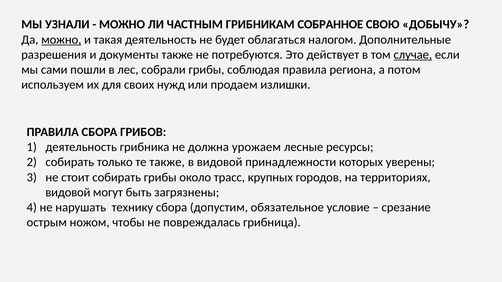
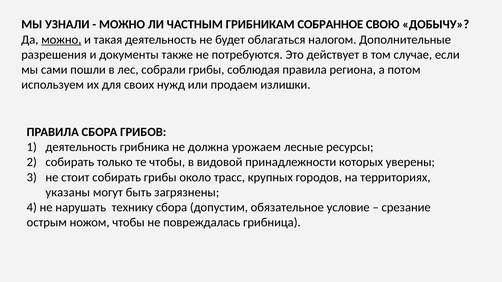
случае underline: present -> none (413, 55)
те также: также -> чтобы (167, 162)
видовой: видовой -> указаны (68, 193)
